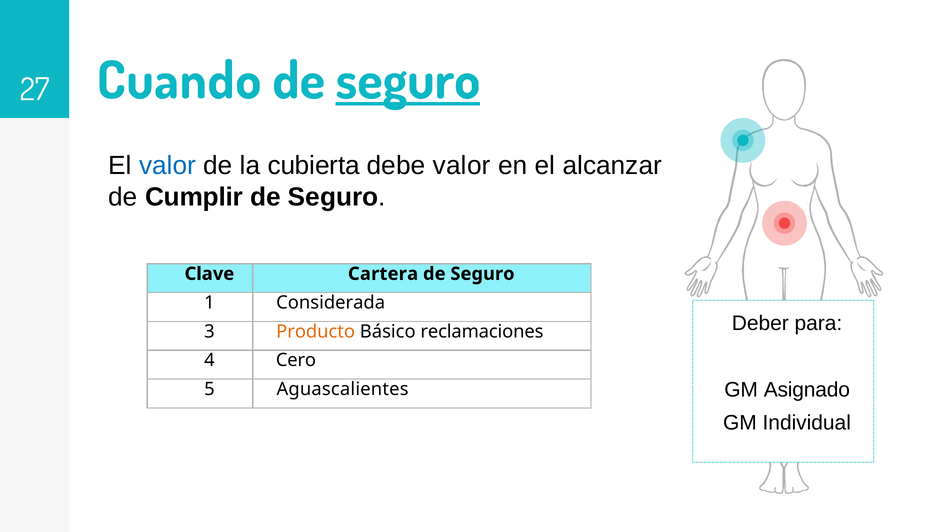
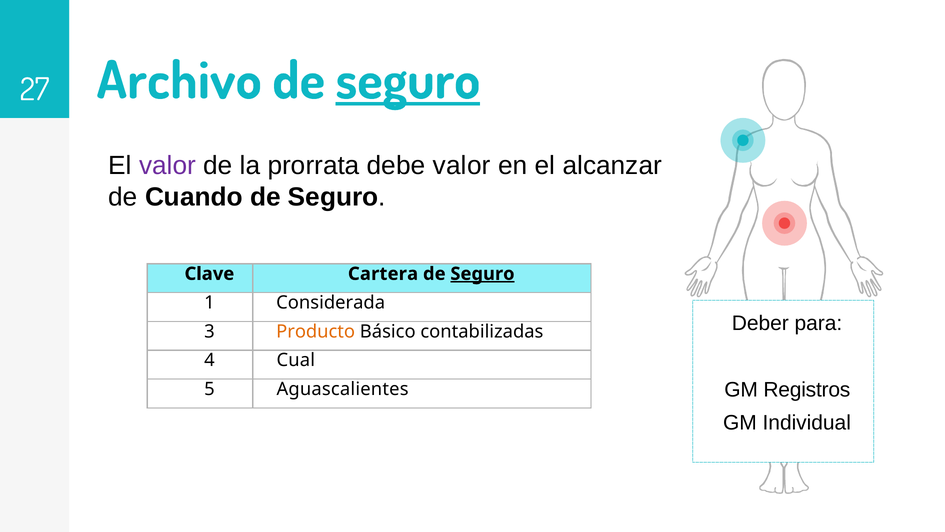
Cuando: Cuando -> Archivo (179, 81)
valor colour: blue -> purple (168, 165)
cubierta: cubierta -> prorrata (314, 165)
Cumplir: Cumplir -> Cuando (194, 197)
Seguro underline: none -> present (482, 274)
reclamaciones: reclamaciones -> contabilizadas (482, 331)
Cero: Cero -> Cual (296, 360)
Asignado: Asignado -> Registros (807, 389)
